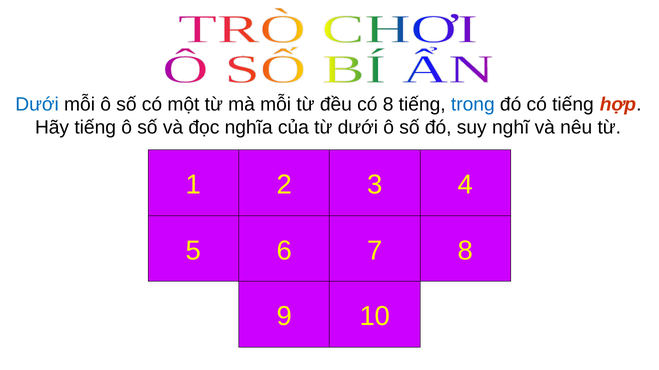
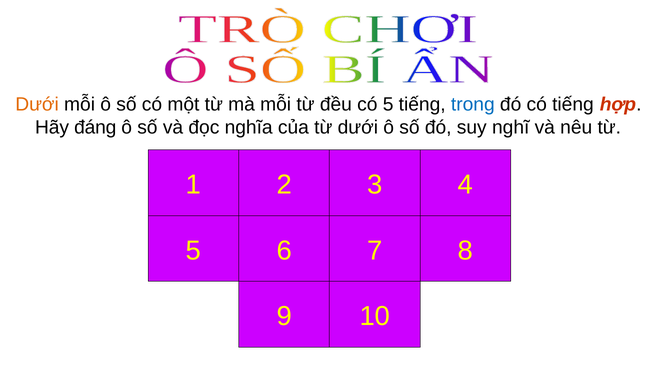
Dưới colour: blue -> orange (37, 105)
có 8: 8 -> 5 (388, 105)
Hãy tiếng: tiếng -> đáng (95, 128)
